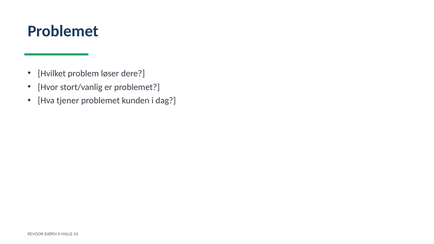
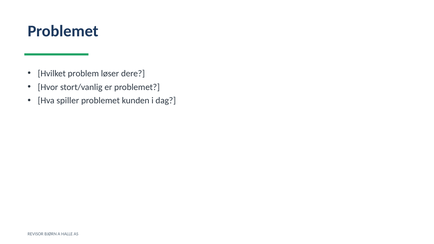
tjener: tjener -> spiller (68, 101)
